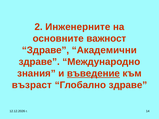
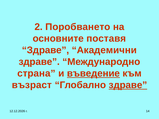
Инженерните: Инженерните -> Поробването (78, 27)
важност: важност -> поставя (106, 39)
знания: знания -> страна (36, 74)
здраве underline: none -> present (128, 85)
